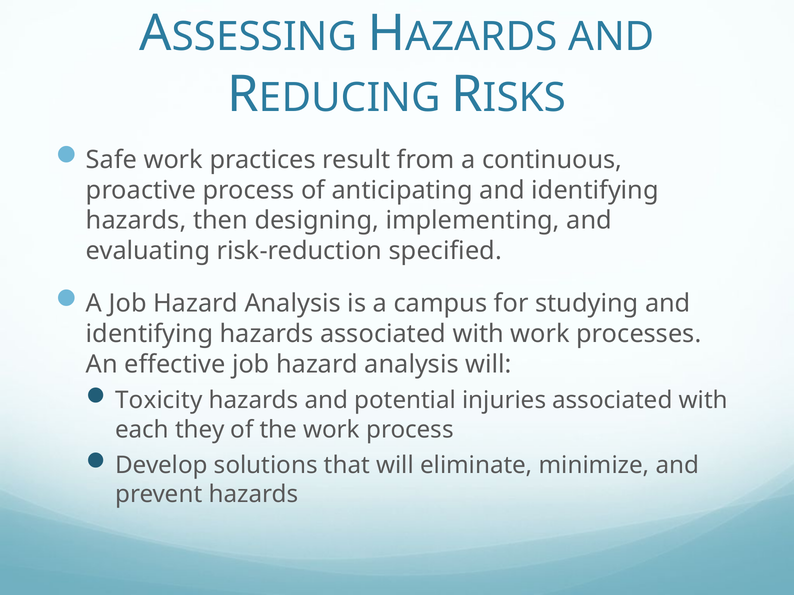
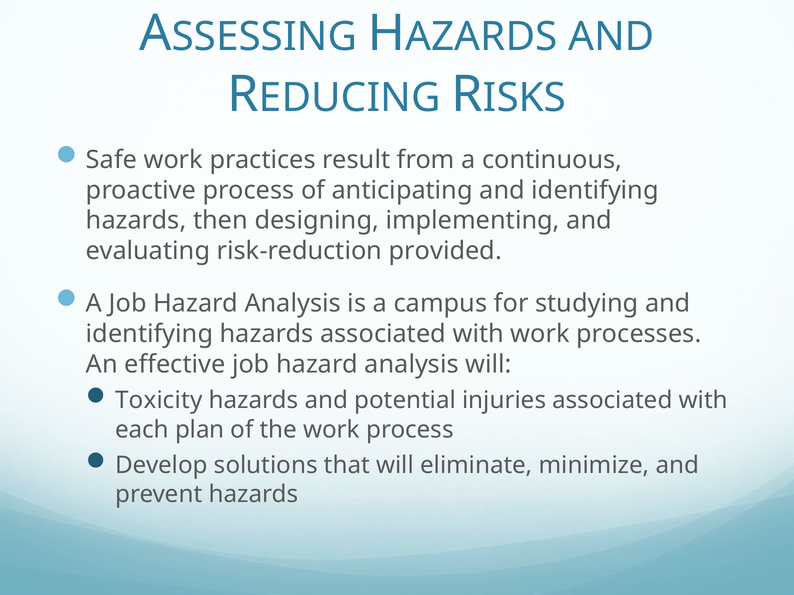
specified: specified -> provided (445, 251)
they: they -> plan (200, 430)
